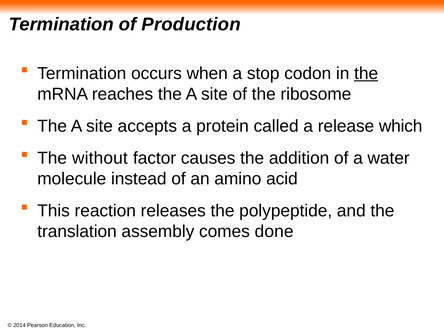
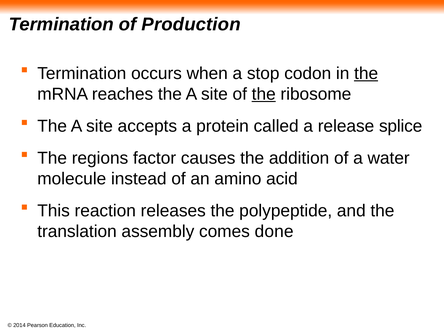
the underline: none -> present (264, 94)
which: which -> splice (401, 126)
without: without -> regions (100, 158)
